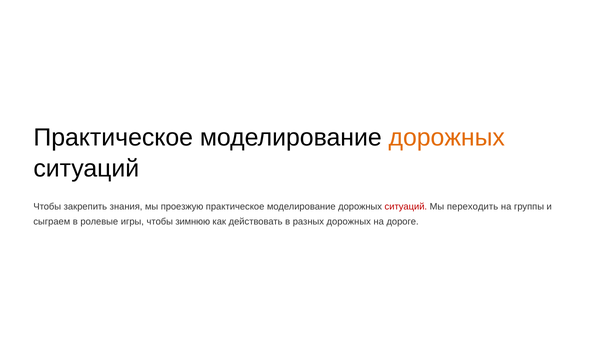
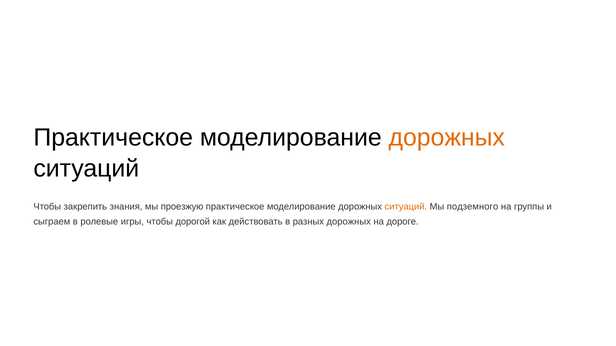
ситуаций colour: red -> orange (406, 207)
переходить: переходить -> подземного (473, 207)
зимнюю: зимнюю -> дорогой (193, 222)
